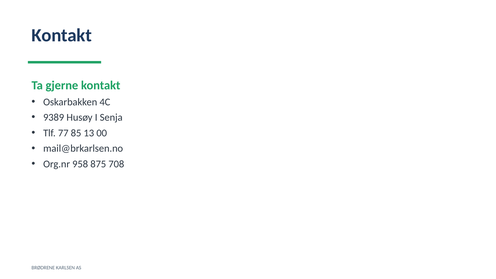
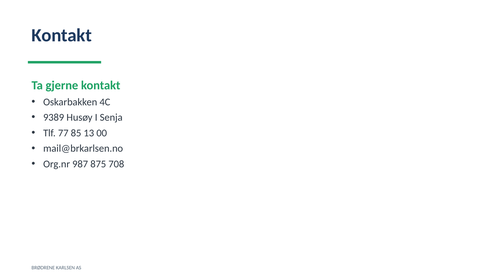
958: 958 -> 987 (80, 164)
